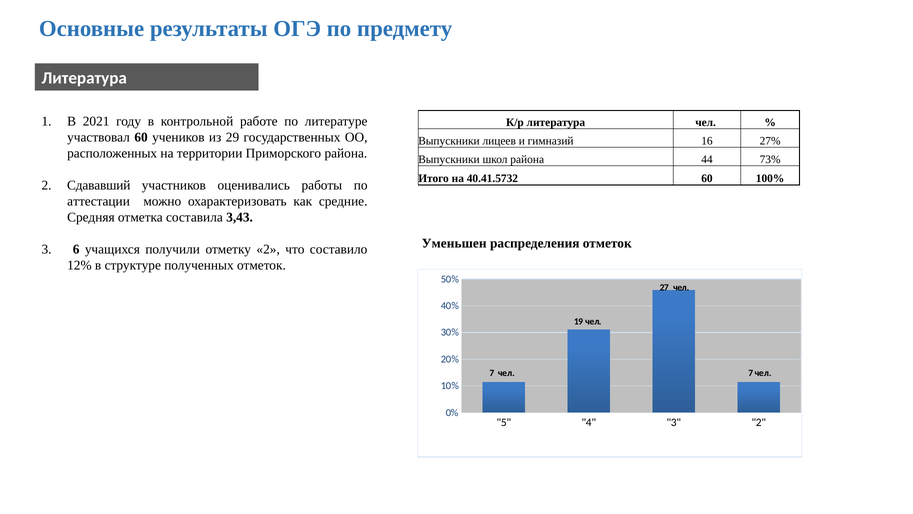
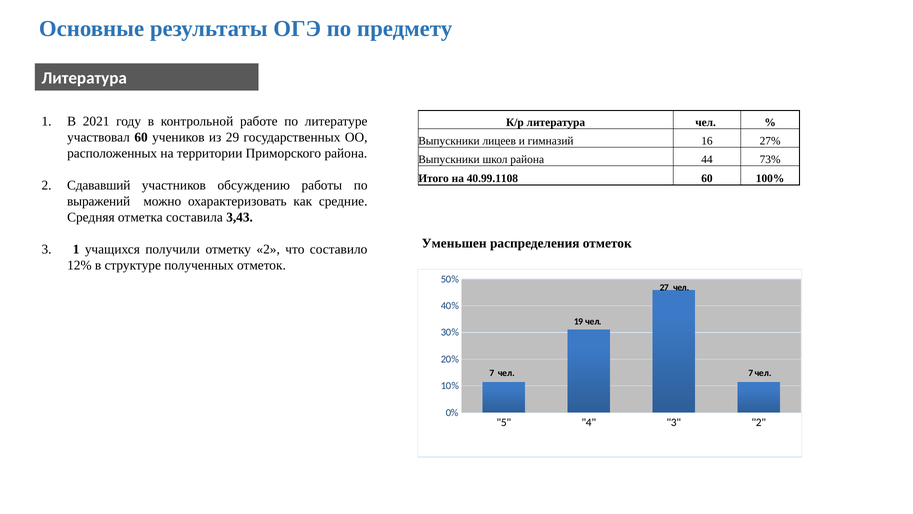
40.41.5732: 40.41.5732 -> 40.99.1108 (492, 179)
оценивались: оценивались -> обсуждению (254, 185)
аттестации: аттестации -> выражений (99, 201)
3 6: 6 -> 1 (76, 249)
